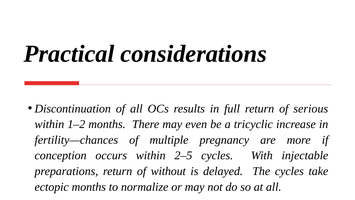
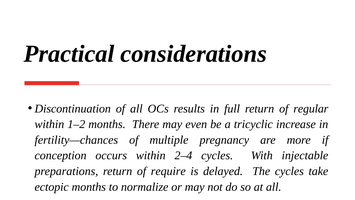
serious: serious -> regular (311, 108)
2–5: 2–5 -> 2–4 (183, 155)
without: without -> require (168, 171)
